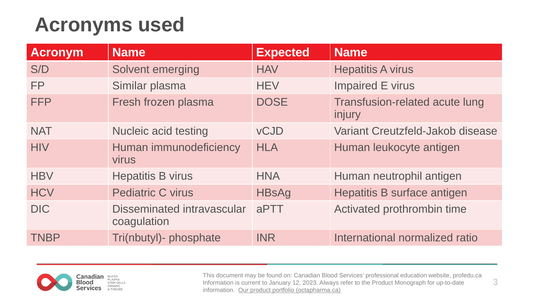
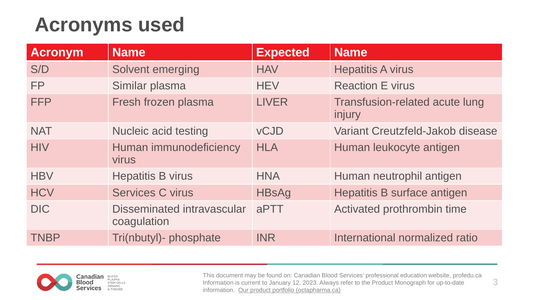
Impaired: Impaired -> Reaction (356, 86)
DOSE: DOSE -> LIVER (272, 102)
HCV Pediatric: Pediatric -> Services (134, 193)
